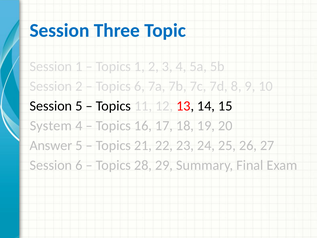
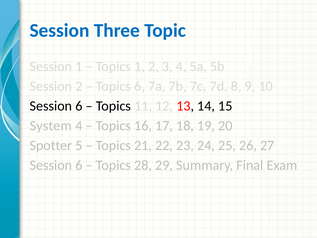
5: 5 -> 6 (79, 106)
Answer: Answer -> Spotter (51, 145)
